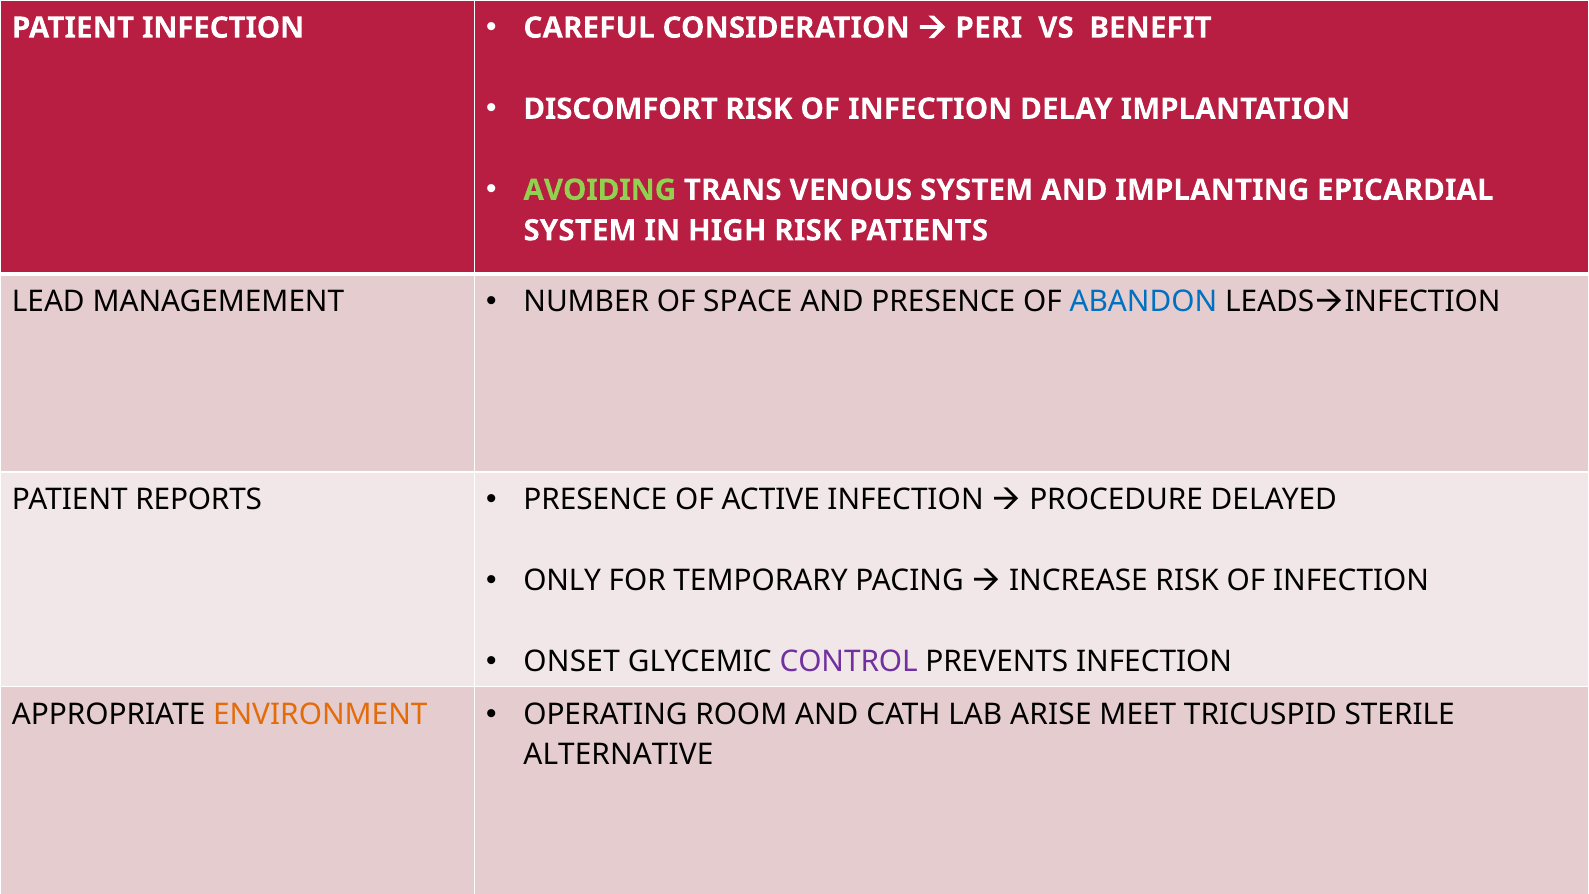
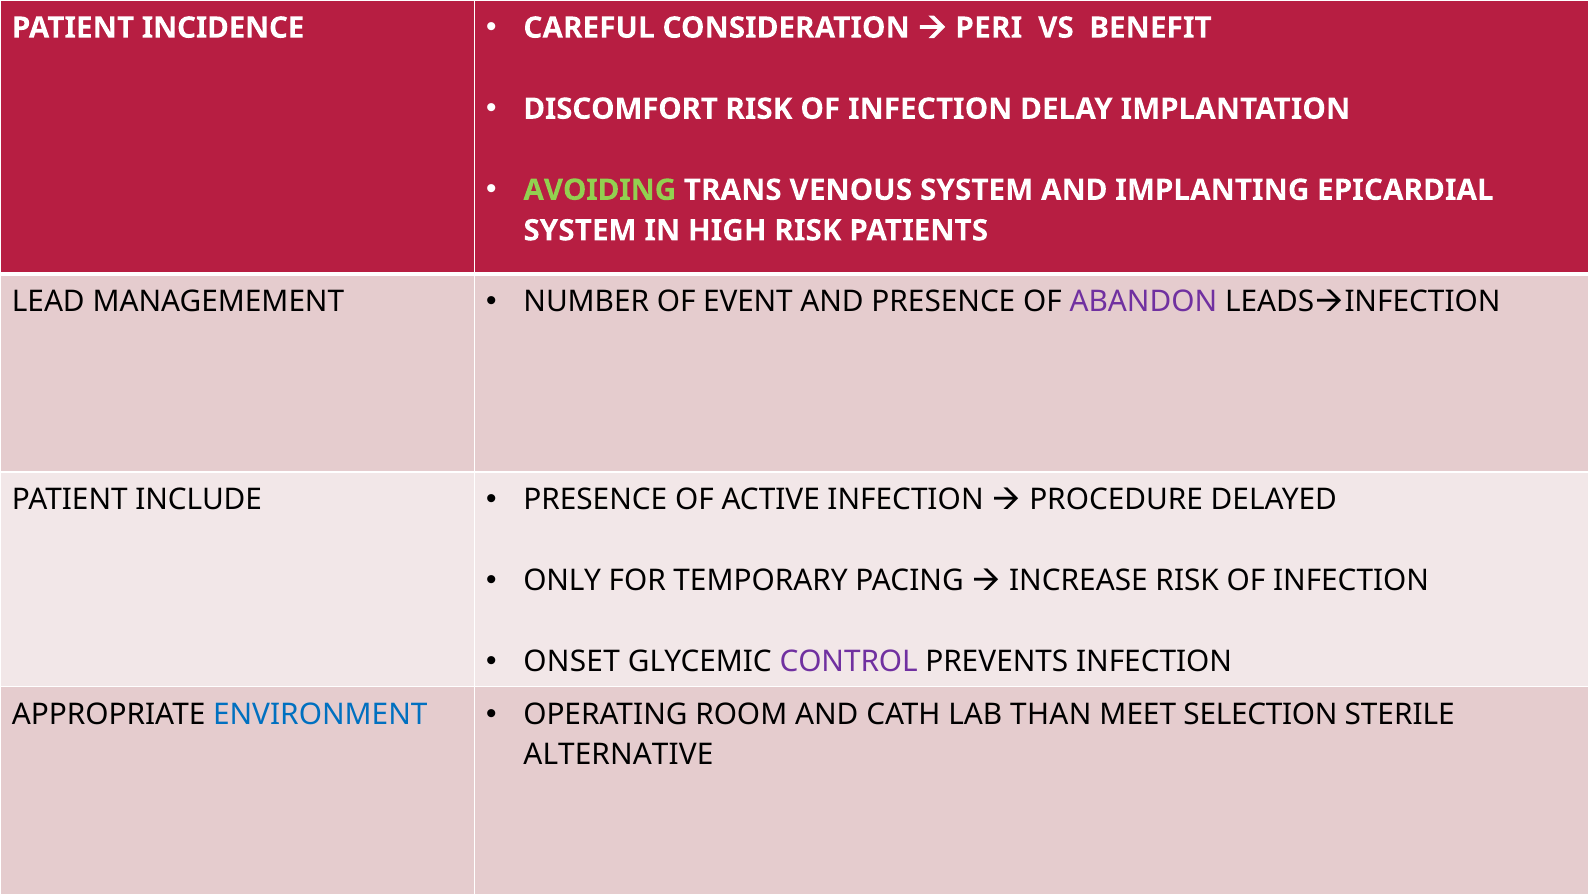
PATIENT INFECTION: INFECTION -> INCIDENCE (223, 28)
SPACE: SPACE -> EVENT (748, 302)
ABANDON colour: blue -> purple (1143, 302)
REPORTS: REPORTS -> INCLUDE (199, 500)
ENVIRONMENT colour: orange -> blue (320, 714)
ARISE: ARISE -> THAN (1051, 714)
TRICUSPID: TRICUSPID -> SELECTION (1261, 714)
